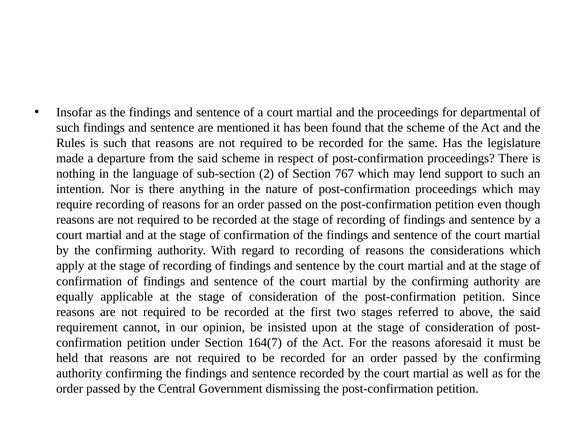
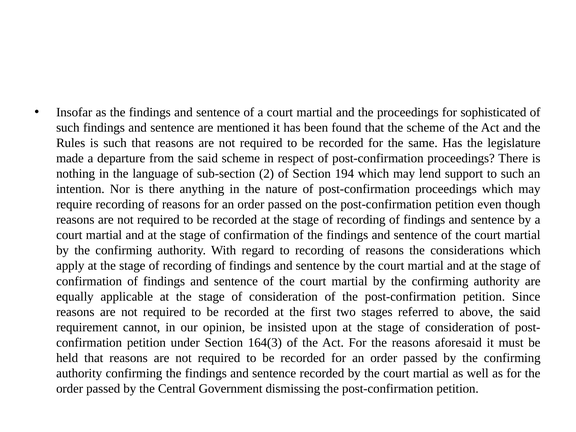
departmental: departmental -> sophisticated (493, 112)
767: 767 -> 194 (344, 174)
164(7: 164(7 -> 164(3 (265, 343)
